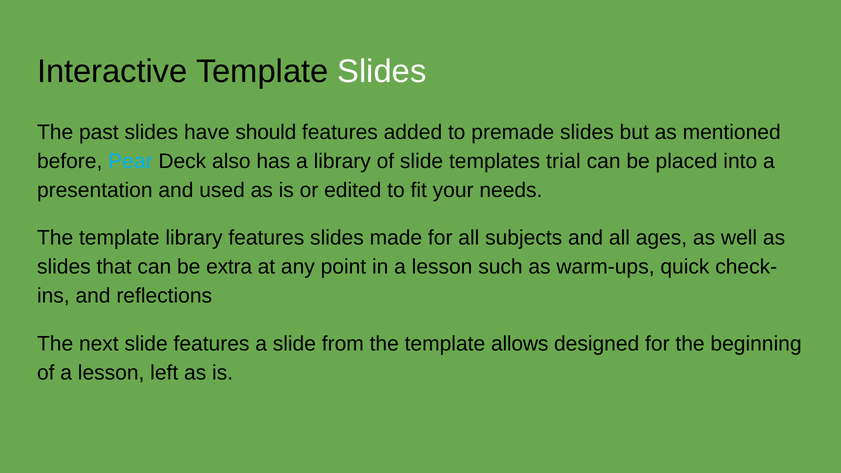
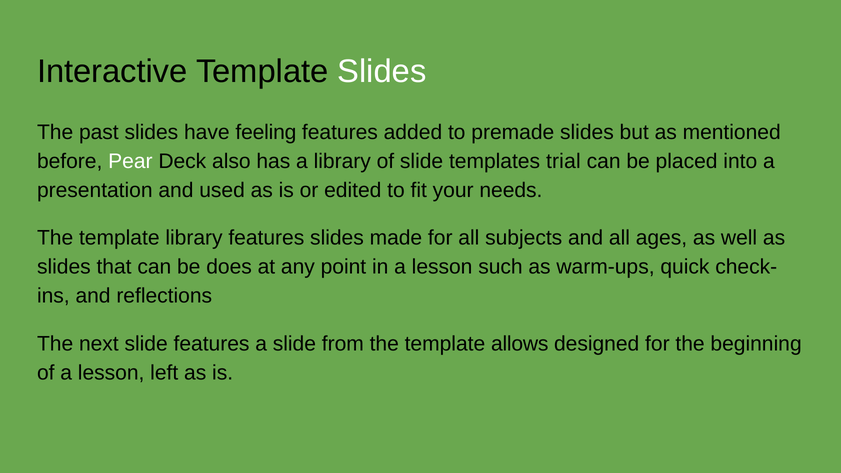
should: should -> feeling (266, 132)
Pear colour: light blue -> white (130, 161)
extra: extra -> does (229, 267)
